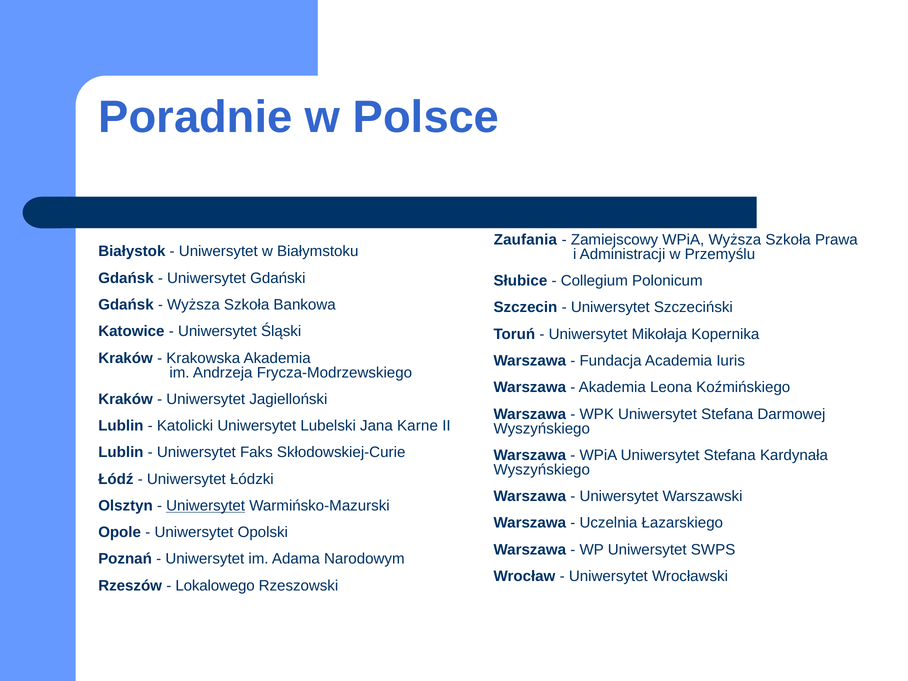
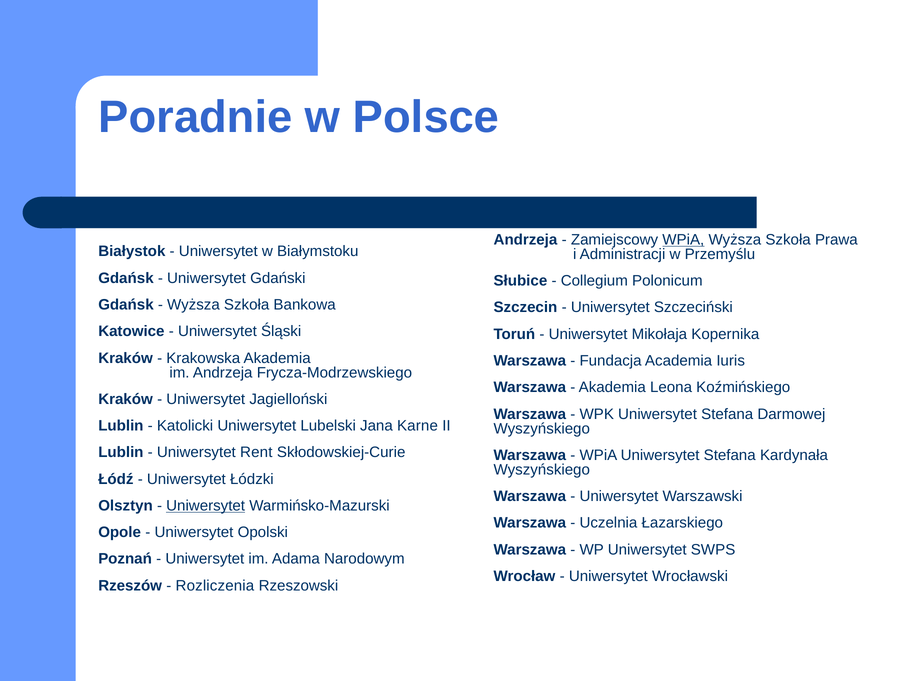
Zaufania: Zaufania -> Andrzeja (525, 240)
WPiA underline: none -> present (683, 240)
Faks: Faks -> Rent (256, 452)
Lokalowego: Lokalowego -> Rozliczenia (215, 586)
